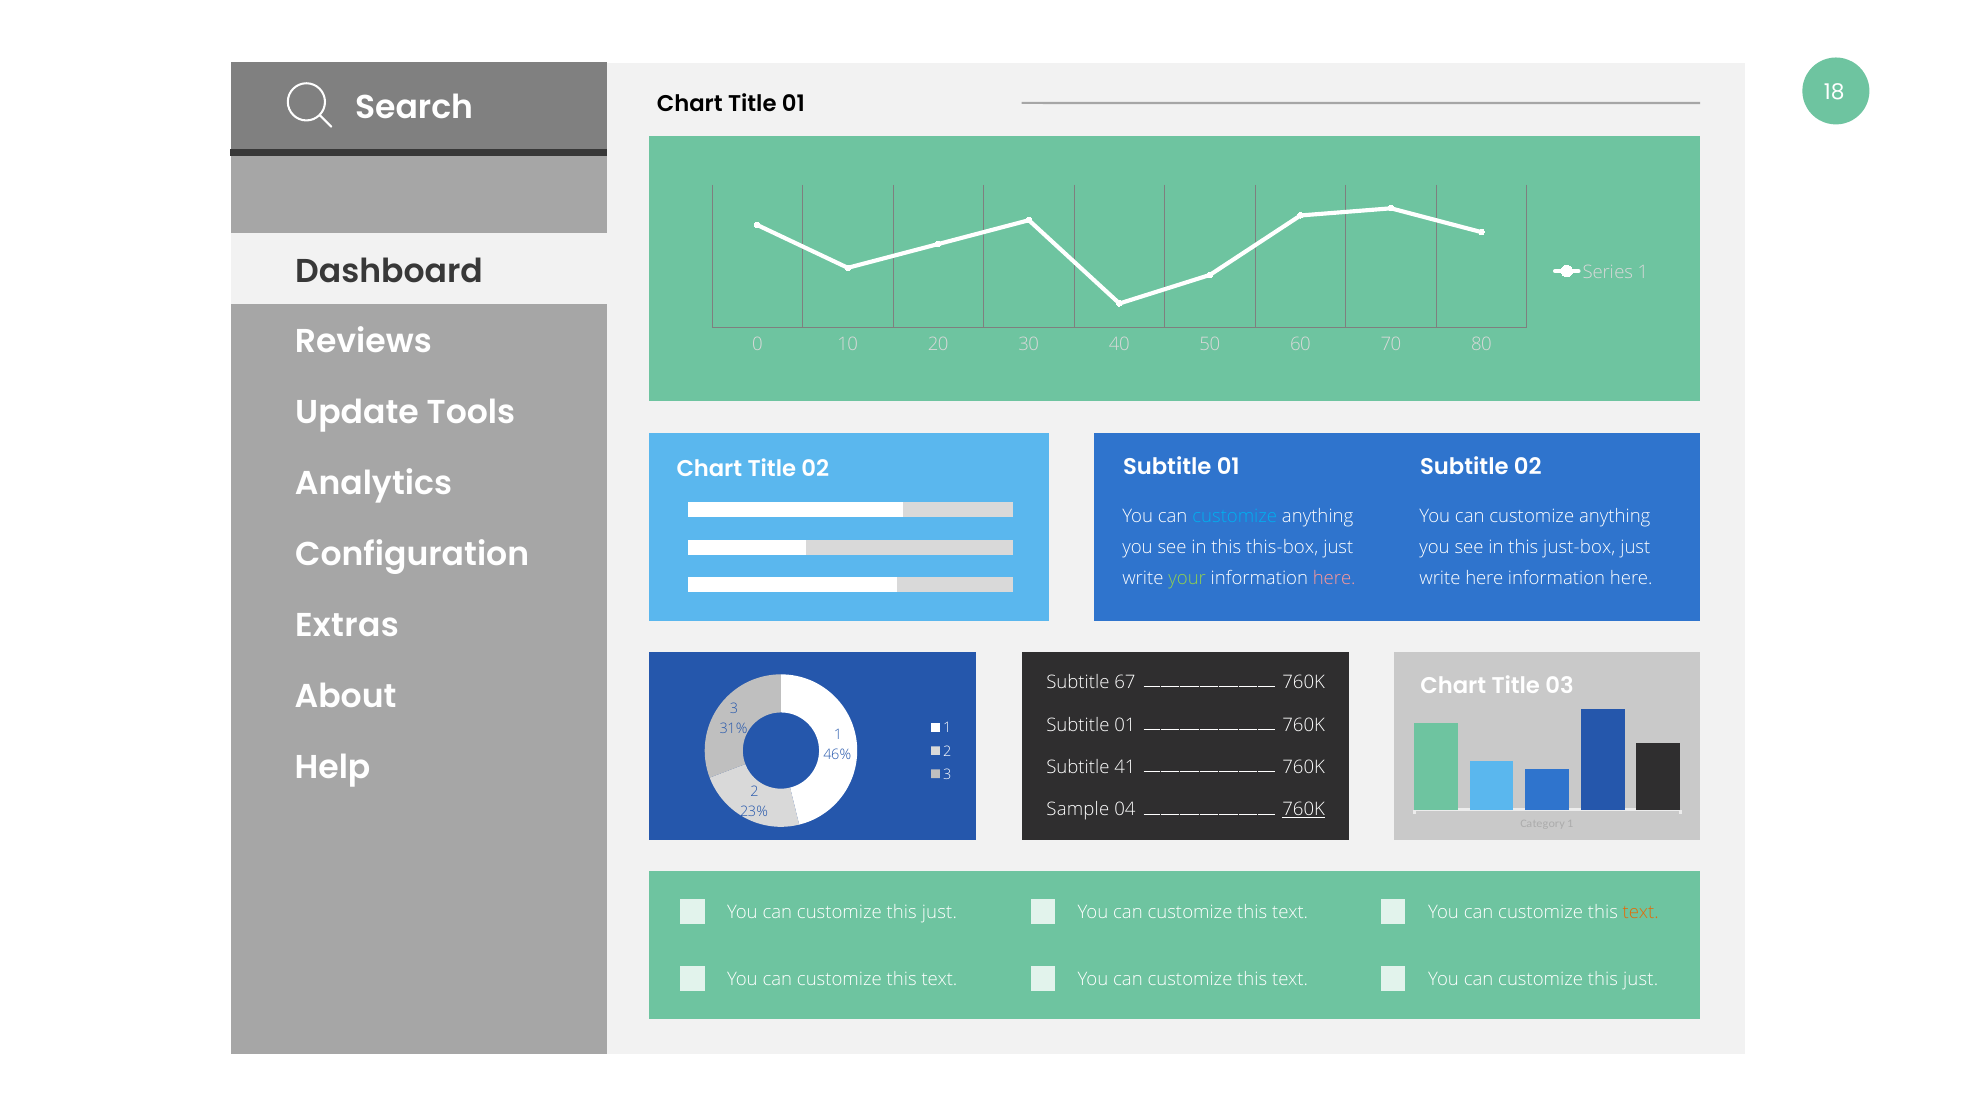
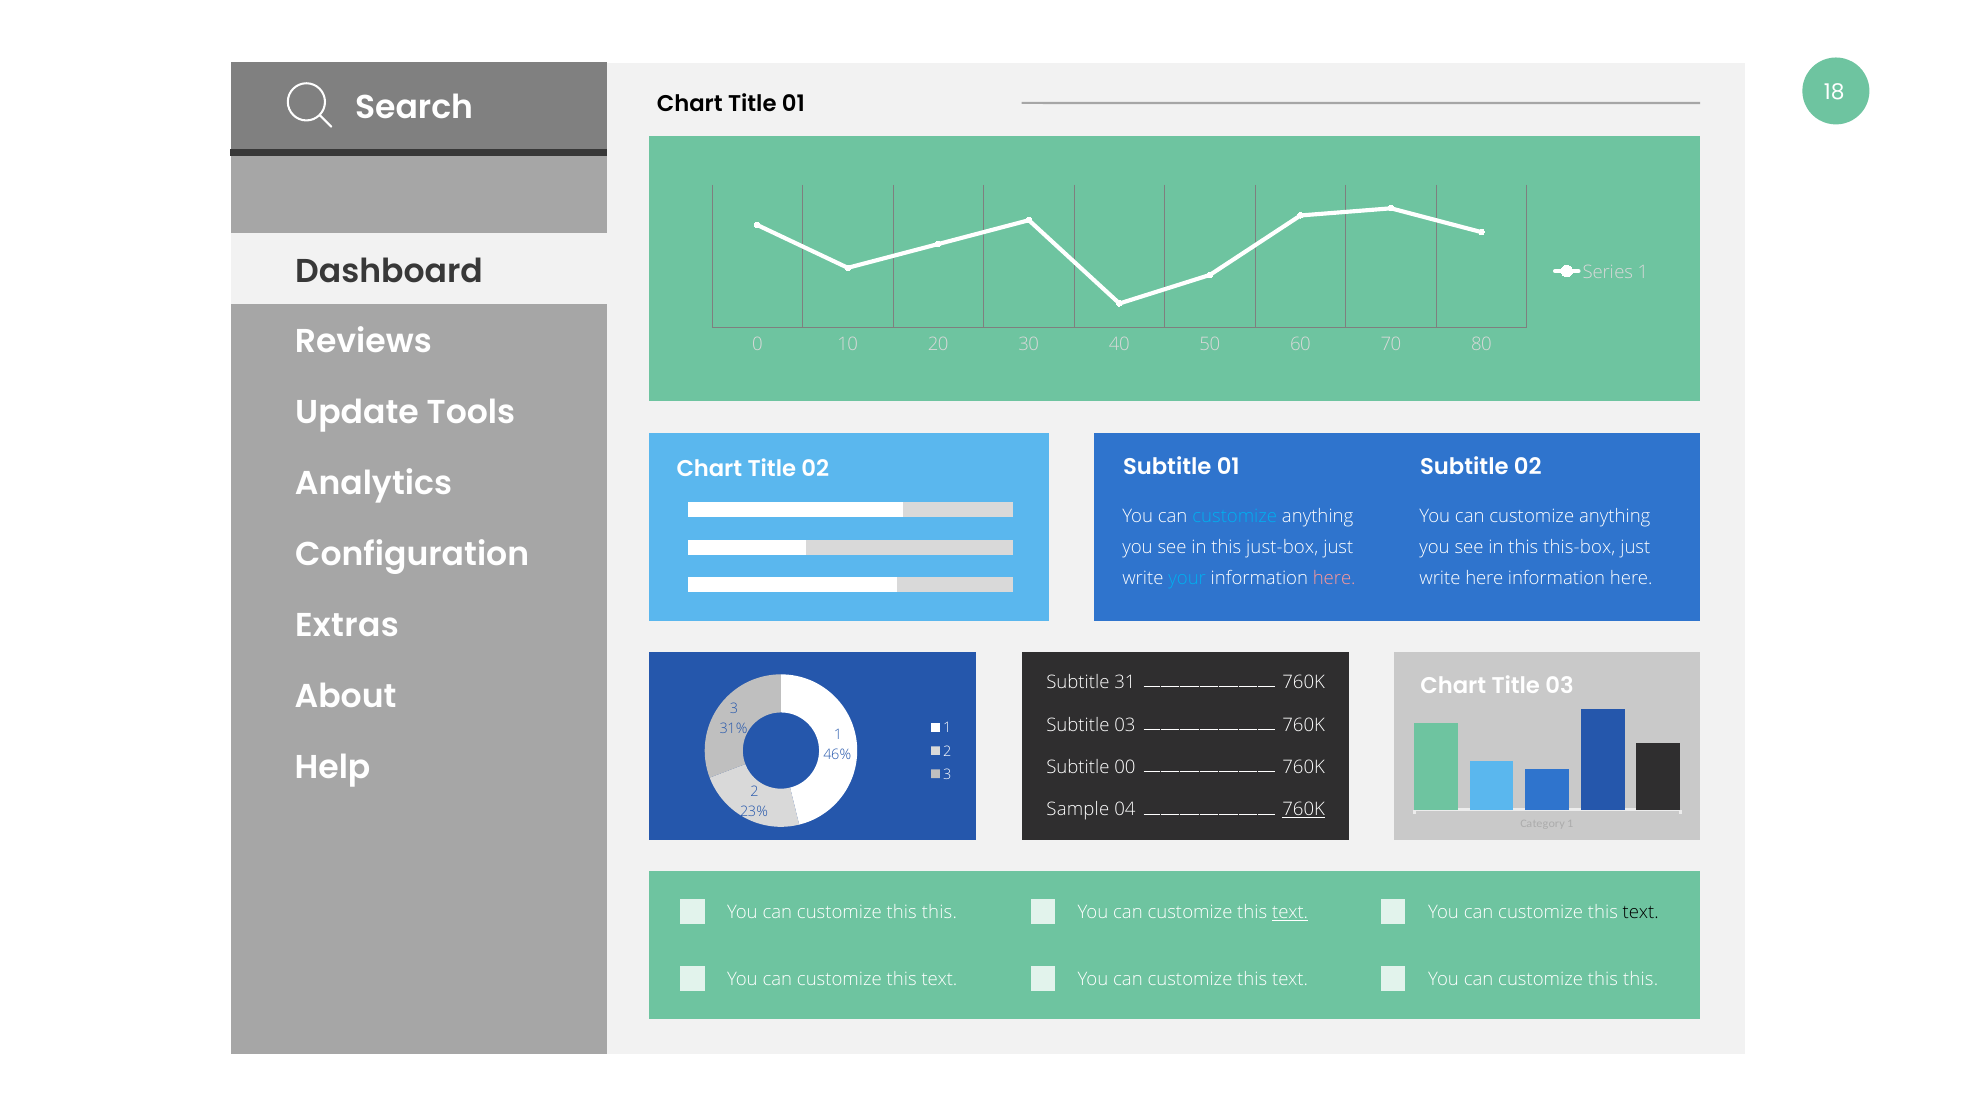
this-box: this-box -> just-box (1282, 547)
just-box: just-box -> this-box (1579, 547)
your colour: light green -> light blue (1187, 578)
67: 67 -> 31 (1125, 683)
01: 01 -> 03 (1125, 725)
41: 41 -> 00 (1125, 767)
just: just -> this (939, 912)
text underline: none -> present (1290, 912)
text colour: orange -> black (1641, 912)
just: just -> this (1641, 980)
